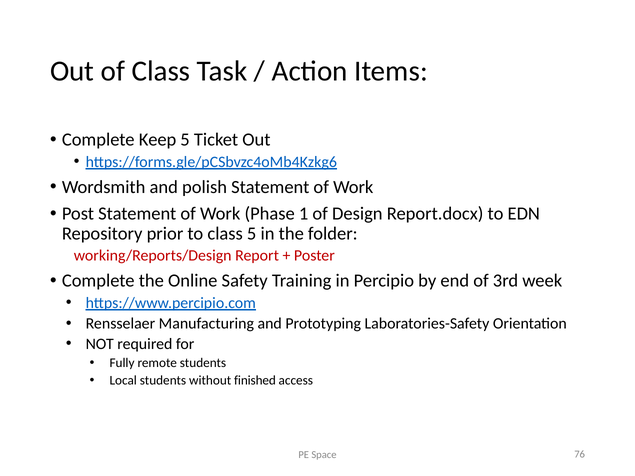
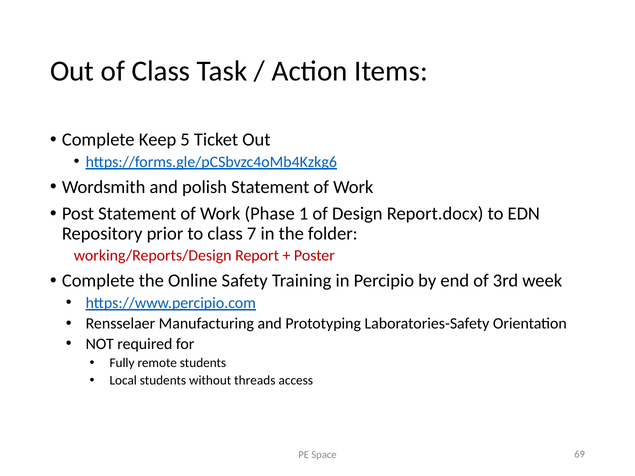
class 5: 5 -> 7 (252, 234)
finished: finished -> threads (255, 381)
76: 76 -> 69 (580, 455)
